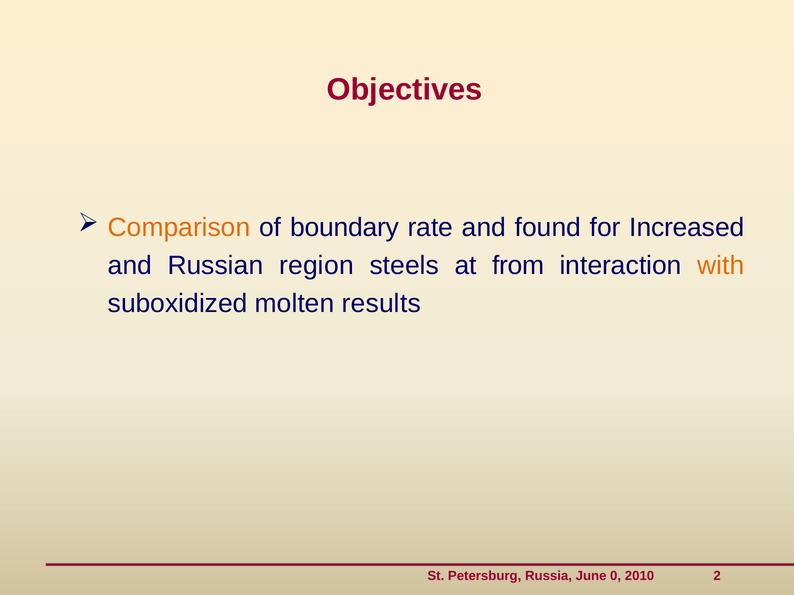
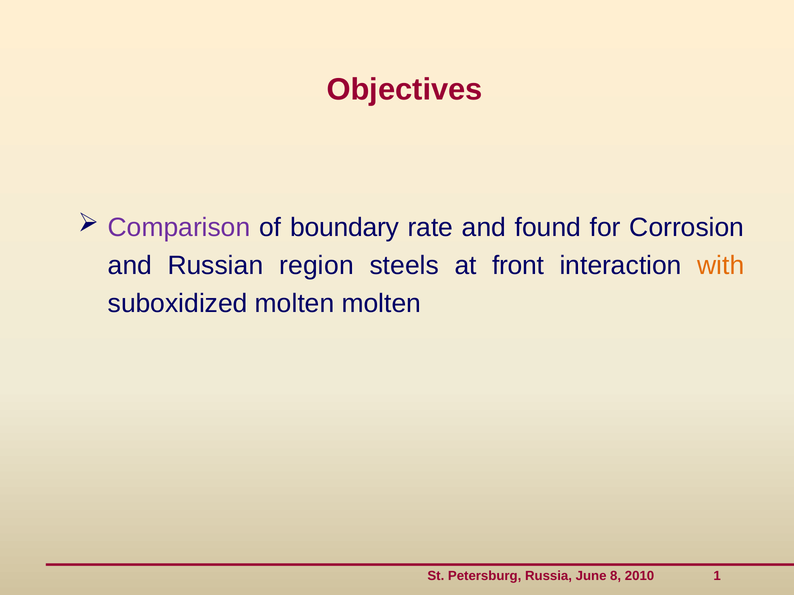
Comparison colour: orange -> purple (179, 228)
Increased: Increased -> Corrosion (687, 228)
from: from -> front (518, 266)
molten results: results -> molten (381, 304)
0: 0 -> 8 (616, 577)
2: 2 -> 1 (717, 577)
